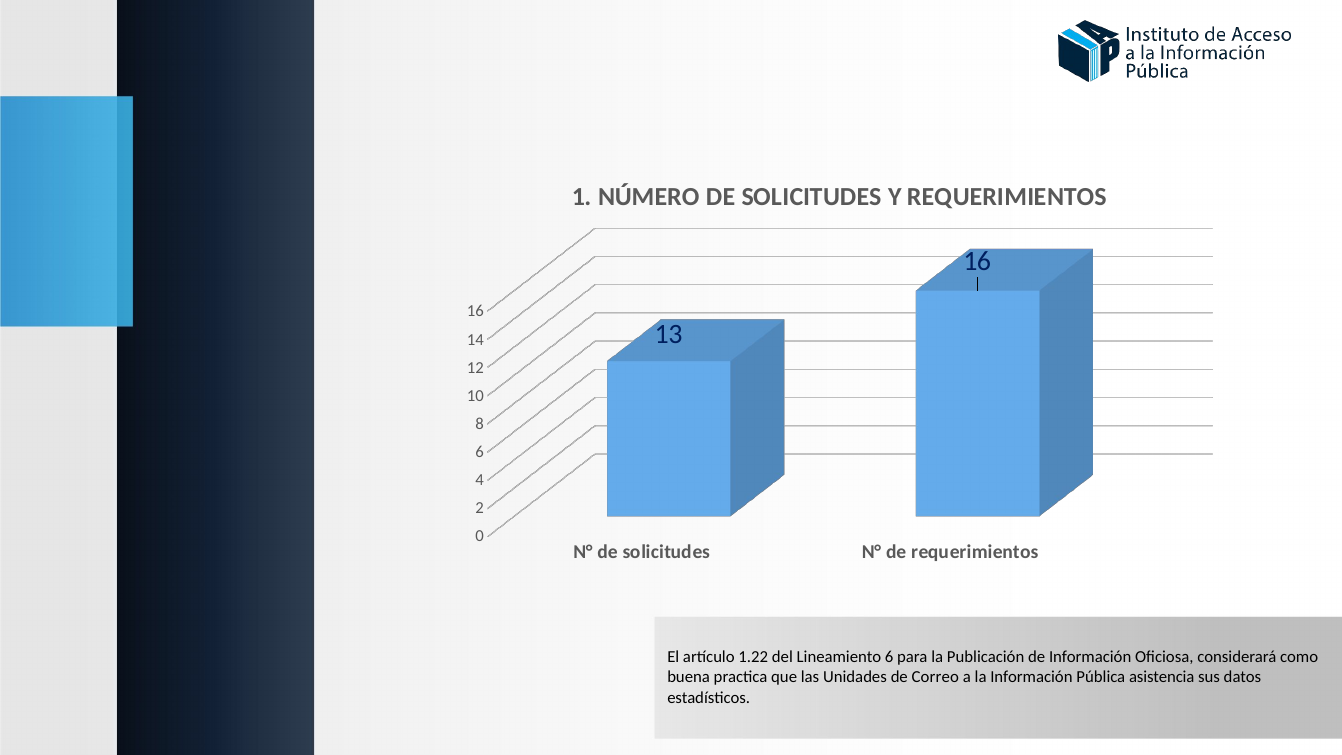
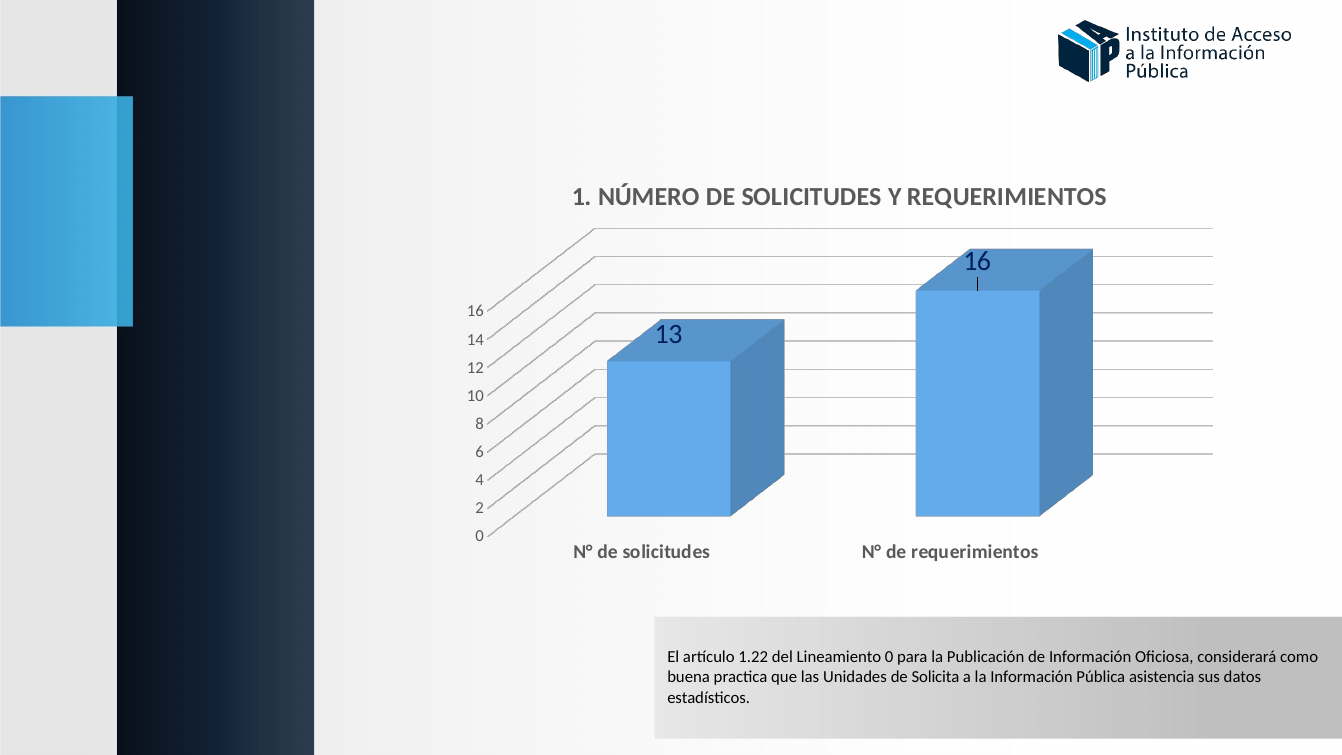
Lineamiento 6: 6 -> 0 (889, 657)
Correo: Correo -> Solicita (935, 677)
